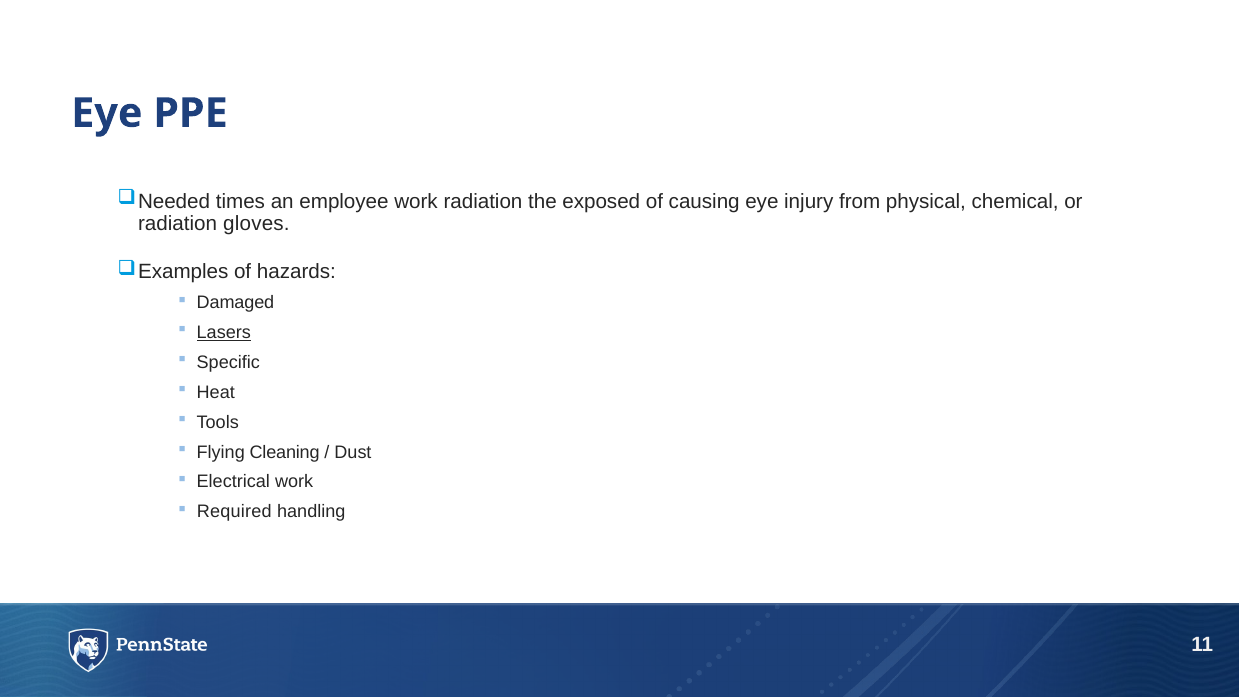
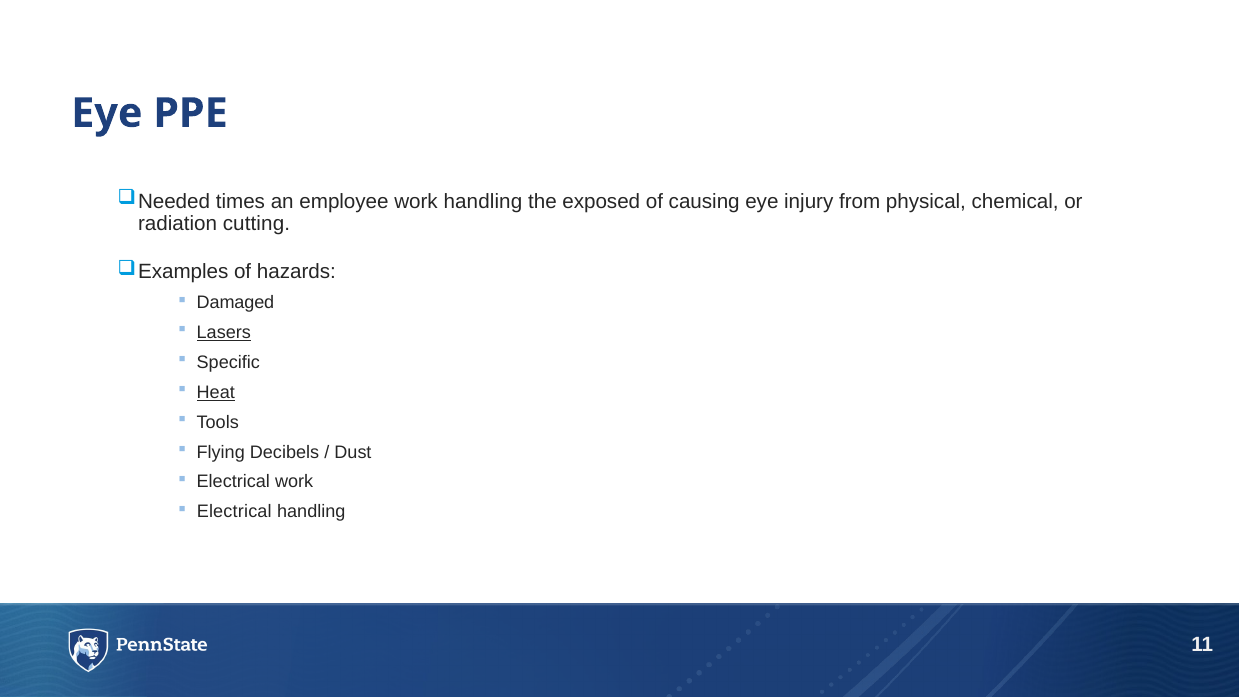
work radiation: radiation -> handling (483, 201)
gloves: gloves -> cutting (256, 223)
Heat underline: none -> present (216, 392)
Cleaning: Cleaning -> Decibels (285, 452)
Required: Required -> Electrical (234, 512)
